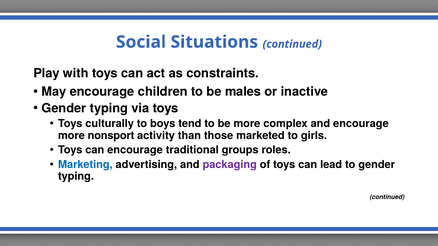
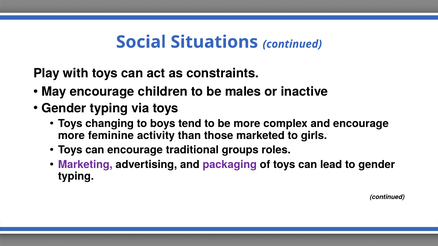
culturally: culturally -> changing (110, 124)
nonsport: nonsport -> feminine (111, 136)
Marketing colour: blue -> purple (85, 165)
